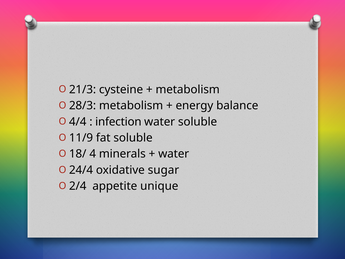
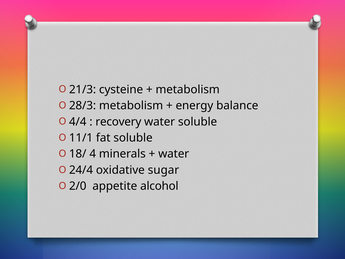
infection: infection -> recovery (118, 122)
11/9: 11/9 -> 11/1 (81, 138)
2/4: 2/4 -> 2/0 (78, 186)
unique: unique -> alcohol (159, 186)
